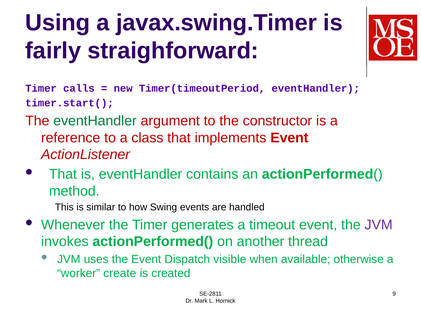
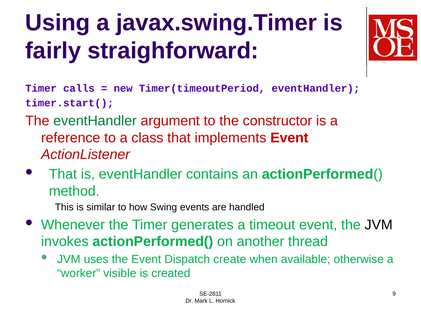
JVM colour: purple -> black (379, 225)
visible: visible -> create (230, 259)
create: create -> visible (120, 273)
